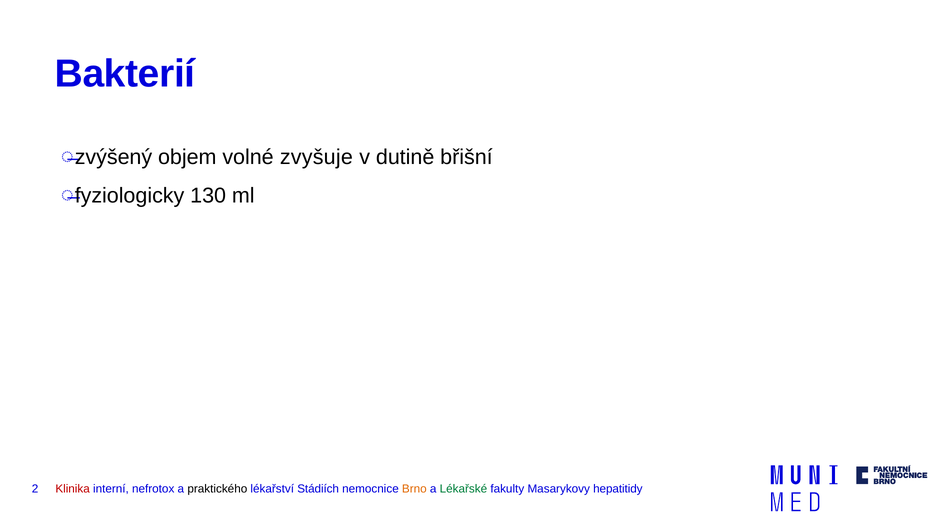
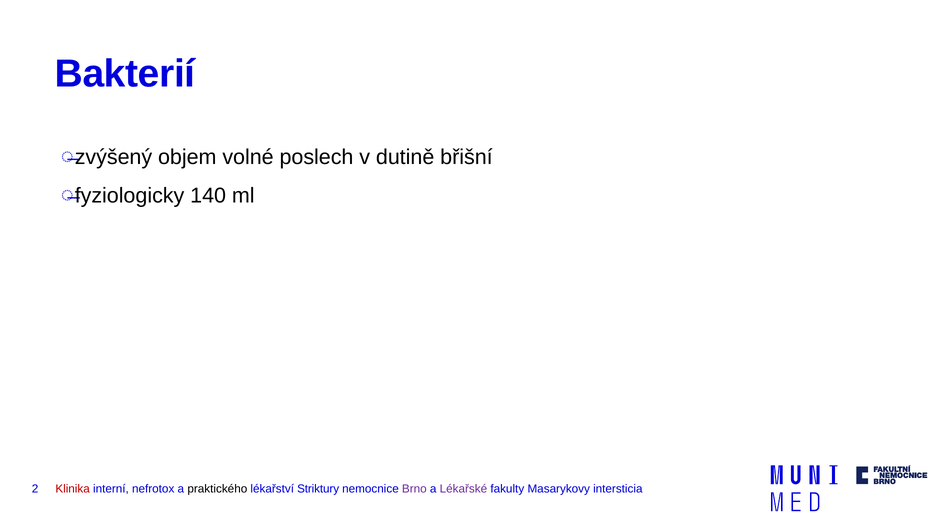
zvyšuje: zvyšuje -> poslech (316, 157)
130: 130 -> 140 (208, 196)
Stádiích: Stádiích -> Striktury (318, 490)
Brno colour: orange -> purple (414, 490)
Lékařské colour: green -> purple (463, 490)
hepatitidy: hepatitidy -> intersticia (618, 490)
